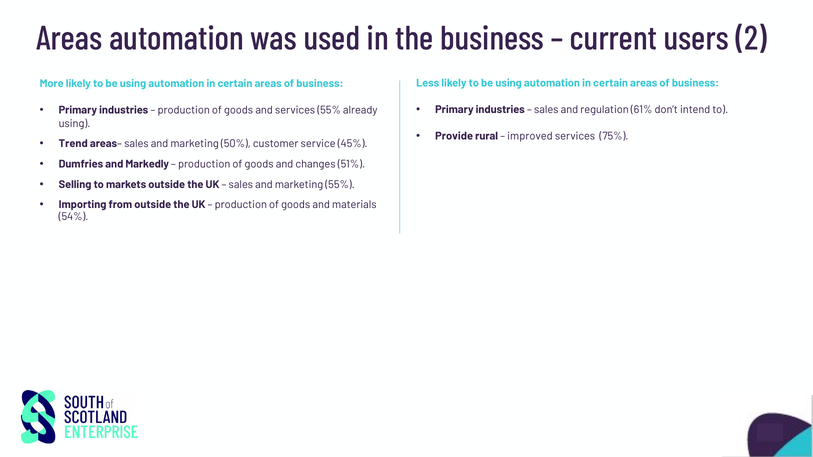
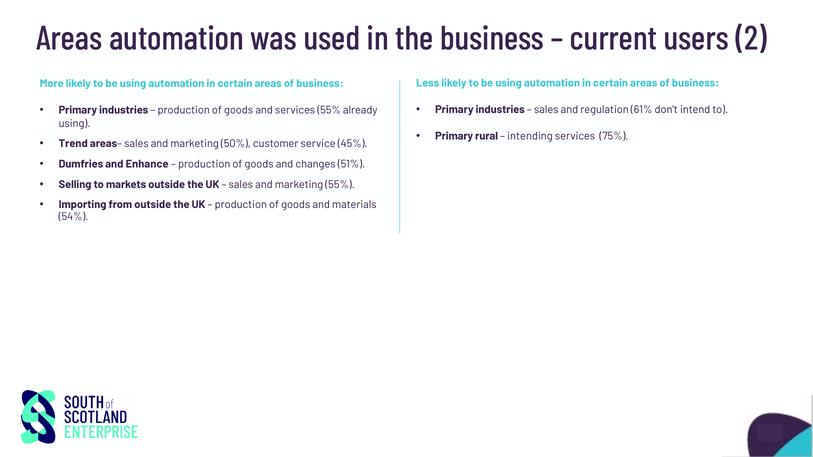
Provide: Provide -> Primary (454, 136)
improved: improved -> intending (530, 136)
Markedly: Markedly -> Enhance (147, 164)
